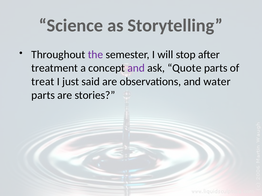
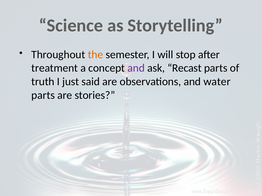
the colour: purple -> orange (95, 55)
Quote: Quote -> Recast (185, 68)
treat: treat -> truth (43, 82)
